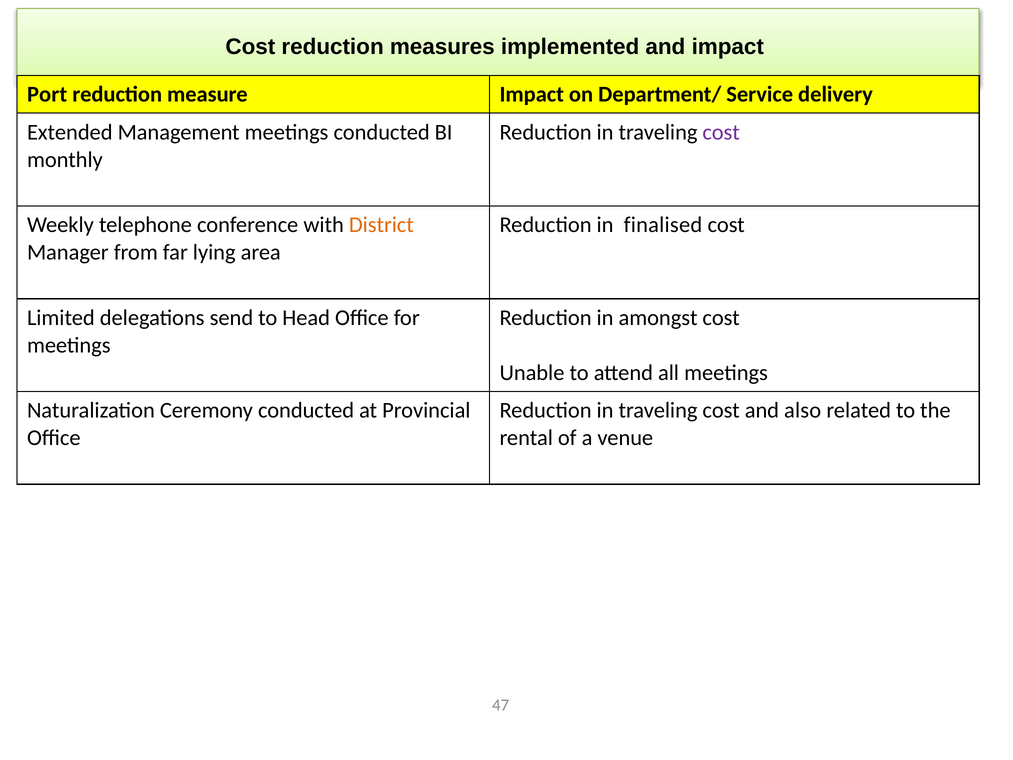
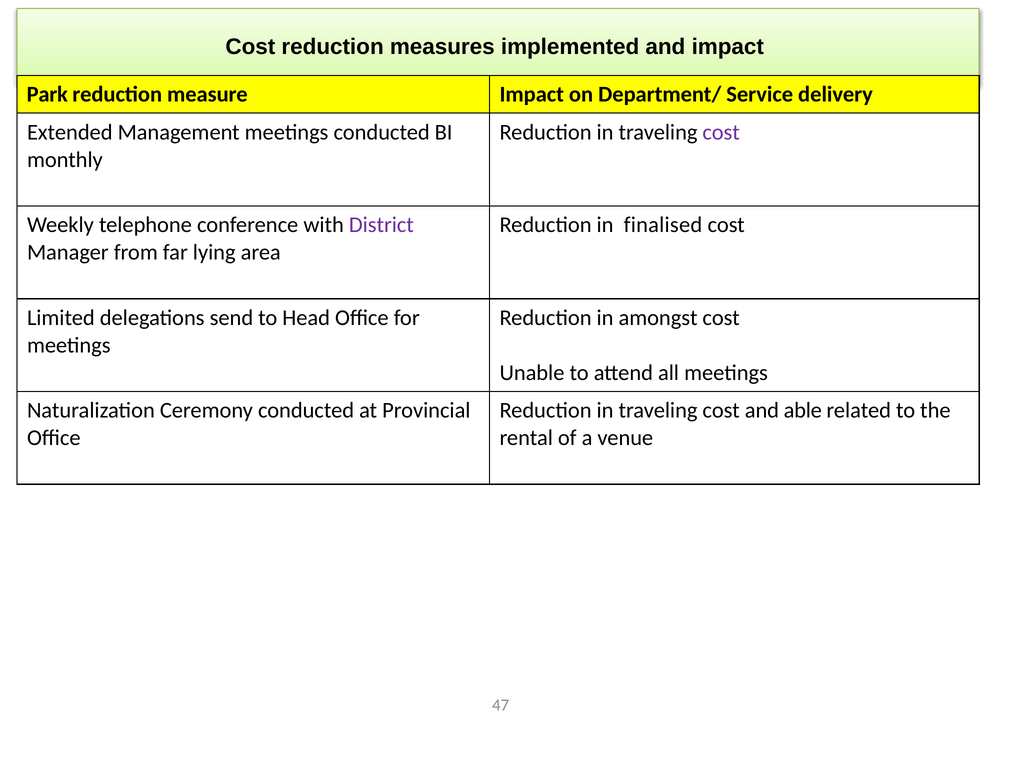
Port: Port -> Park (47, 95)
District colour: orange -> purple (381, 225)
also: also -> able (803, 410)
